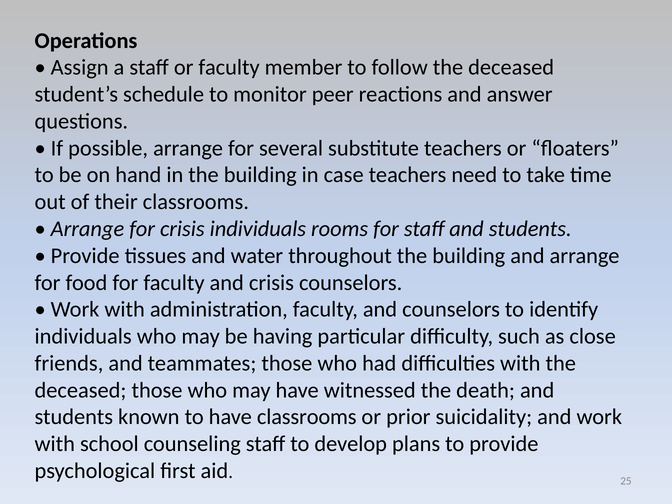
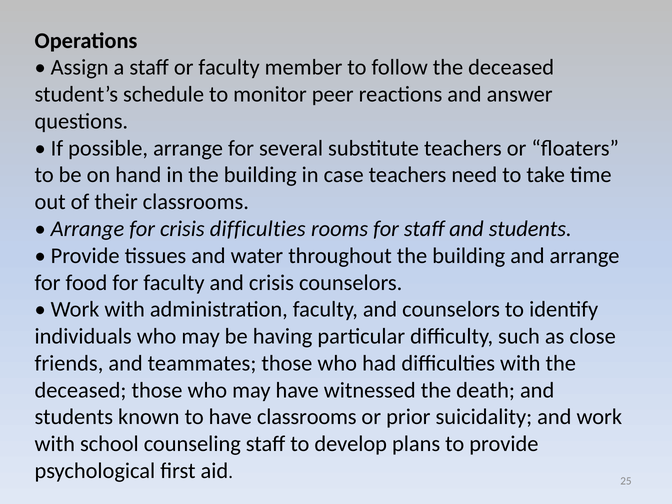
crisis individuals: individuals -> difficulties (258, 229)
